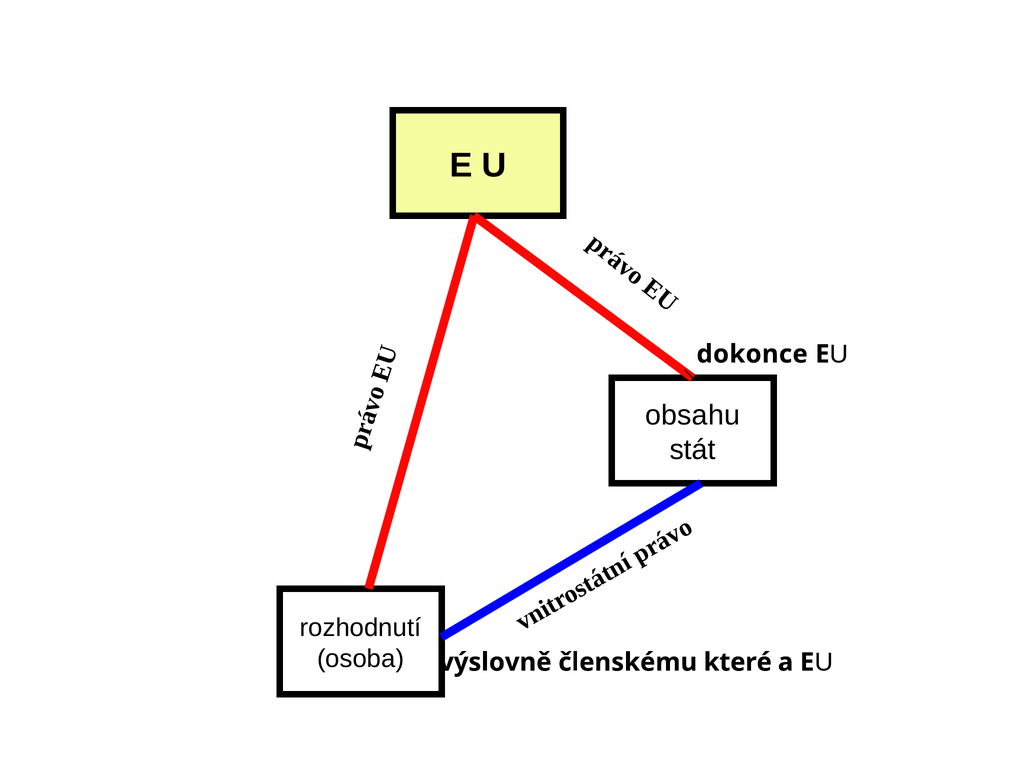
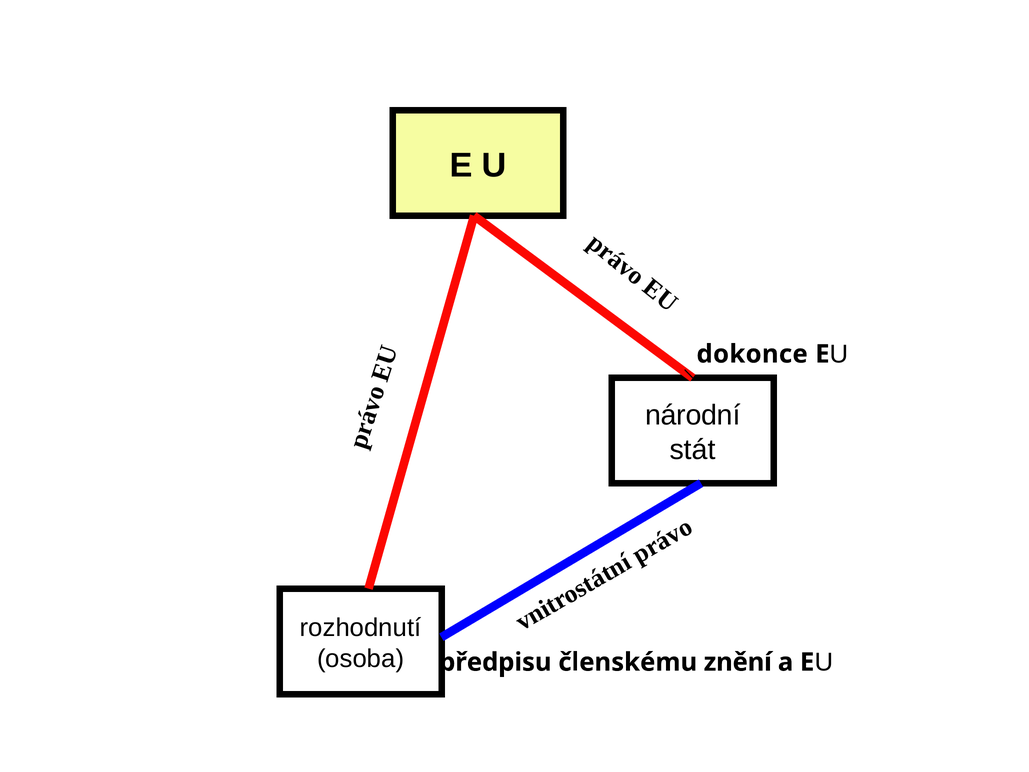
obsahu: obsahu -> národní (693, 415)
výslovně: výslovně -> předpisu (495, 662)
které: které -> znění (738, 662)
